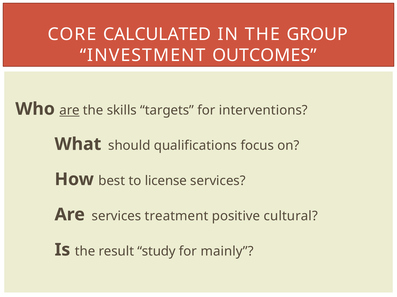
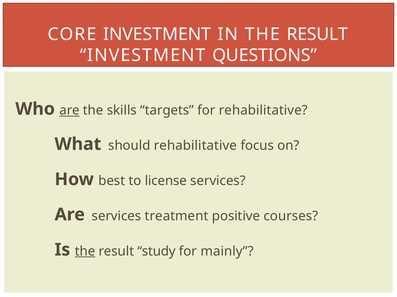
CORE CALCULATED: CALCULATED -> INVESTMENT (157, 34)
IN THE GROUP: GROUP -> RESULT (317, 34)
OUTCOMES: OUTCOMES -> QUESTIONS (265, 56)
for interventions: interventions -> rehabilitative (263, 111)
should qualifications: qualifications -> rehabilitative (195, 146)
cultural: cultural -> courses (291, 217)
the underline: none -> present (85, 252)
